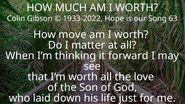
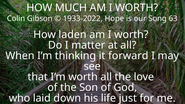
move: move -> laden (73, 35)
